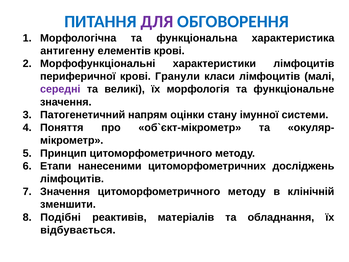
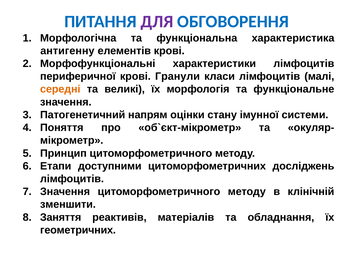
середні colour: purple -> orange (60, 89)
нанесеними: нанесеними -> доступними (110, 166)
Подібні: Подібні -> Заняття (61, 217)
відбувається: відбувається -> геометричних (78, 230)
